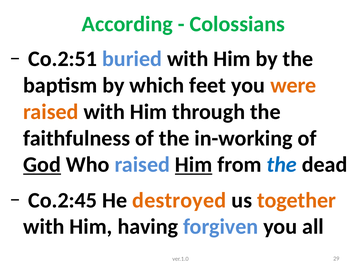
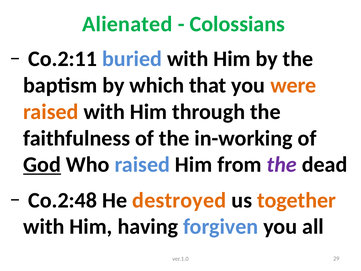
According: According -> Alienated (127, 24)
Co.2:51: Co.2:51 -> Co.2:11 (63, 59)
feet: feet -> that (208, 85)
Him underline: present -> none (194, 165)
the colour: blue -> purple (282, 165)
Co.2:45: Co.2:45 -> Co.2:48 (63, 200)
